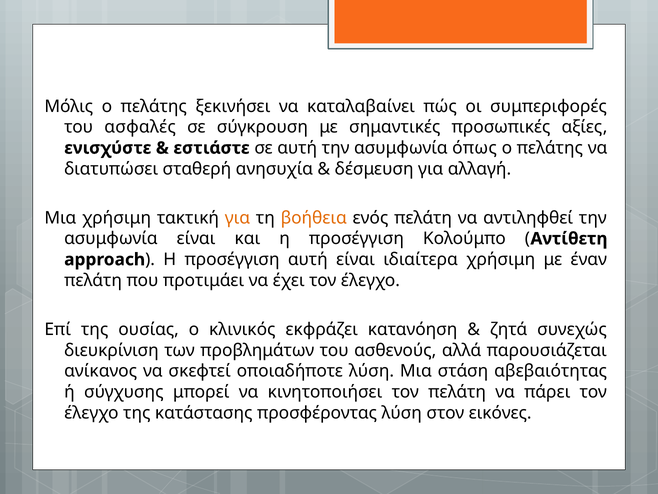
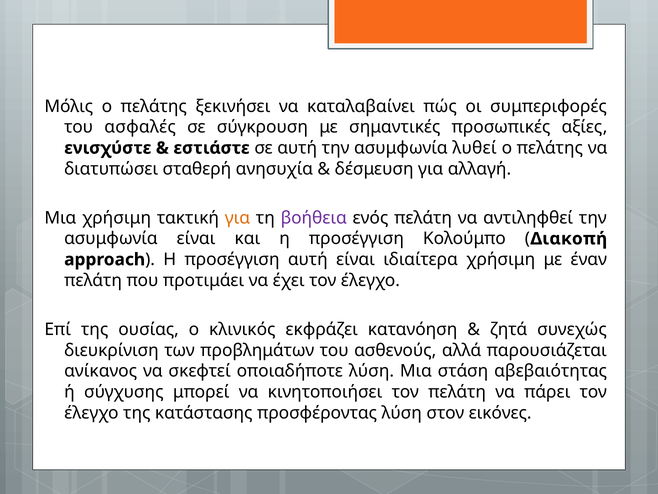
όπως: όπως -> λυθεί (475, 148)
βοήθεια colour: orange -> purple (314, 218)
Αντίθετη: Αντίθετη -> Διακοπή (569, 238)
